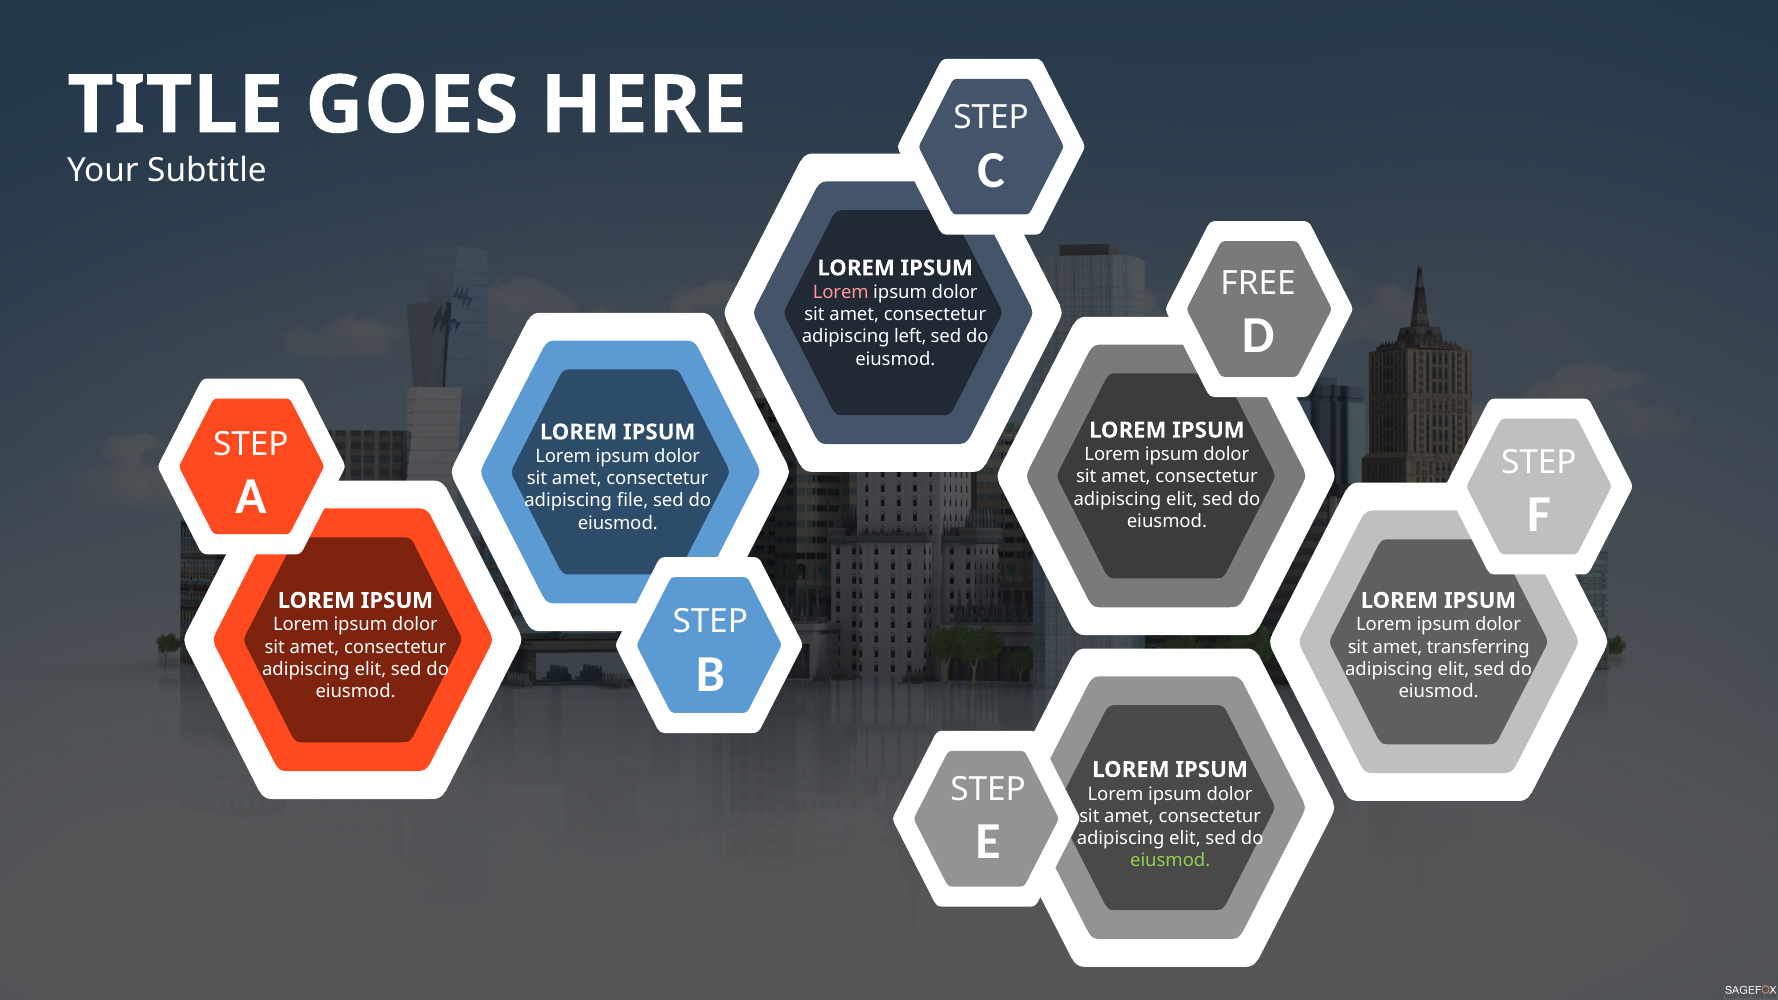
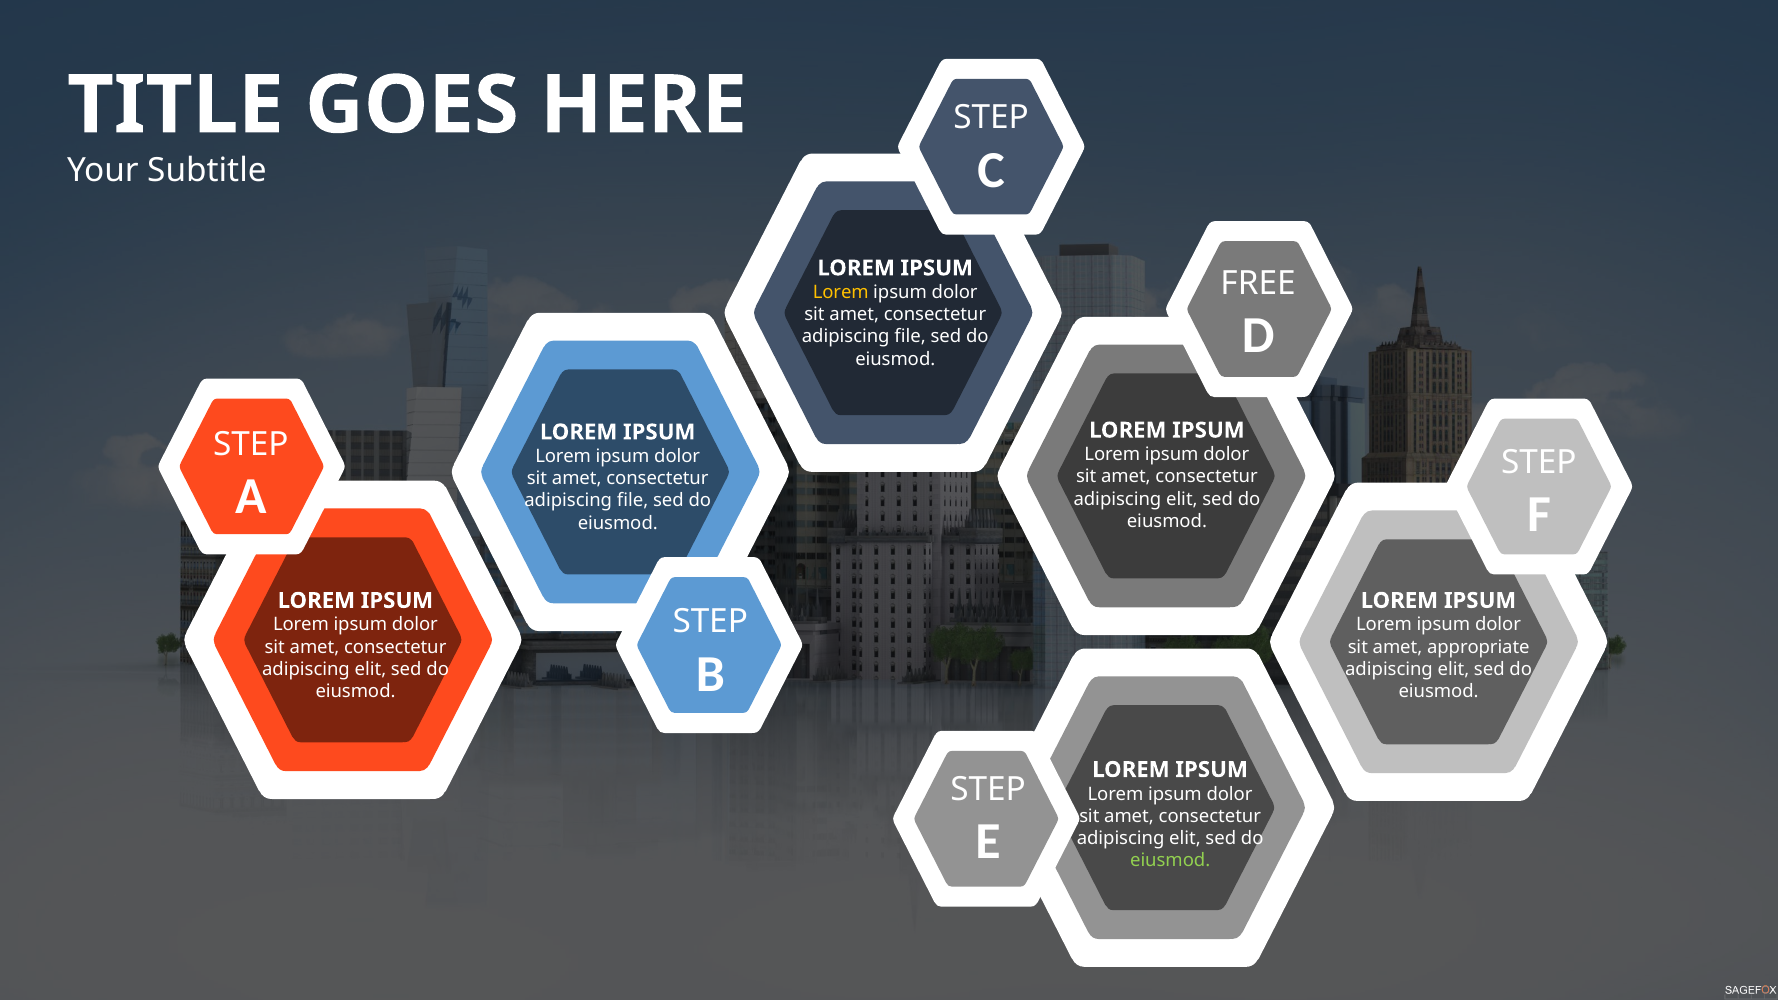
Lorem colour: pink -> yellow (841, 292)
left: left -> file (910, 337)
transferring: transferring -> appropriate (1478, 647)
